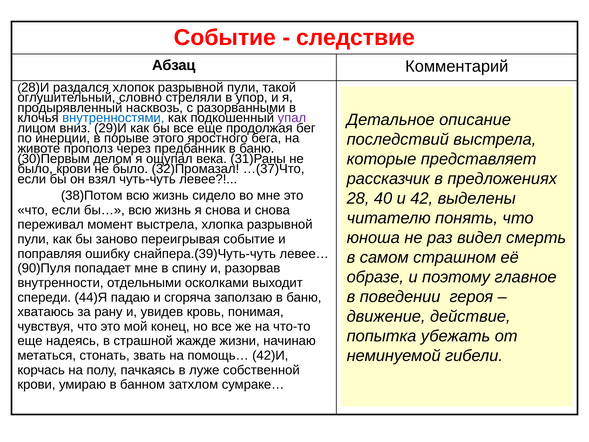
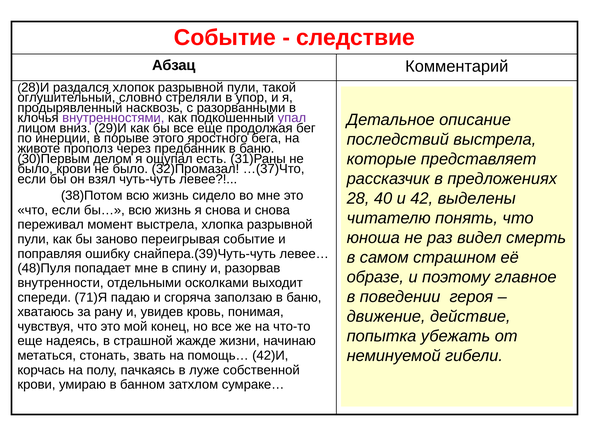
внутренностями colour: blue -> purple (113, 118)
века: века -> есть (211, 159)
90)Пуля: 90)Пуля -> 48)Пуля (44, 268)
44)Я: 44)Я -> 71)Я (91, 297)
